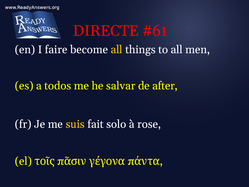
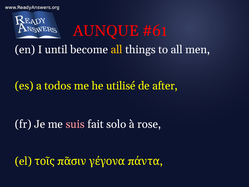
DIRECTE: DIRECTE -> AUNQUE (106, 31)
faire: faire -> until (56, 50)
salvar: salvar -> utilisé (121, 86)
suis colour: yellow -> pink (75, 124)
